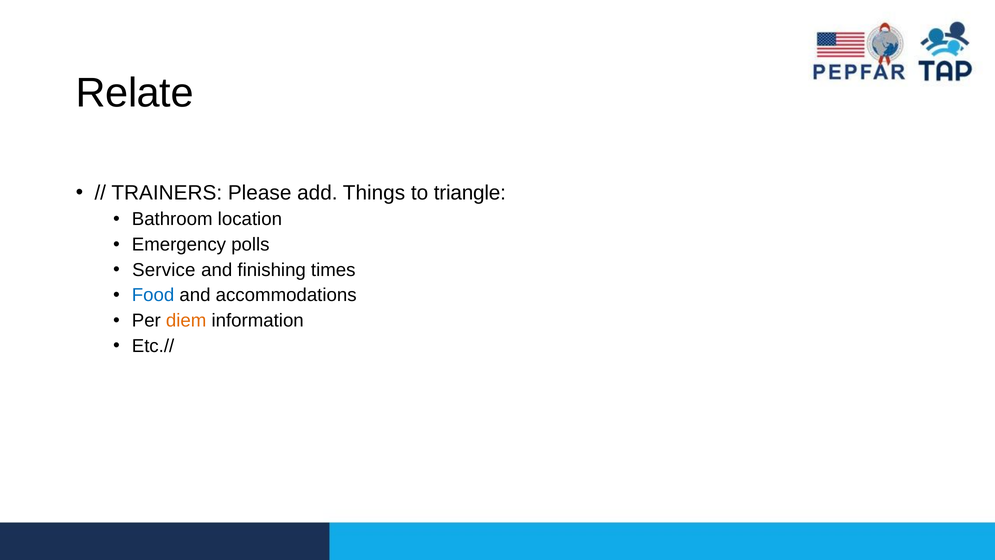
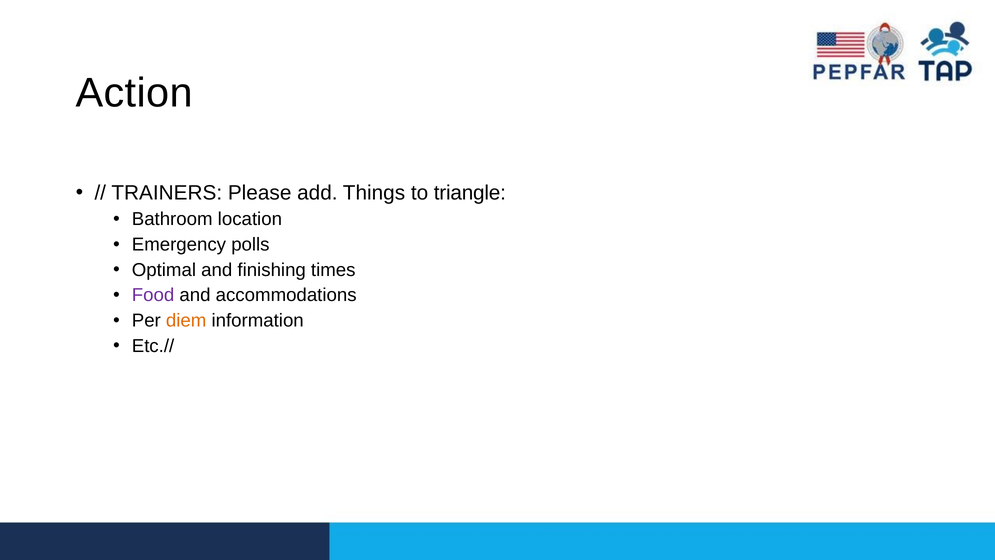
Relate: Relate -> Action (134, 93)
Service: Service -> Optimal (164, 270)
Food colour: blue -> purple (153, 295)
